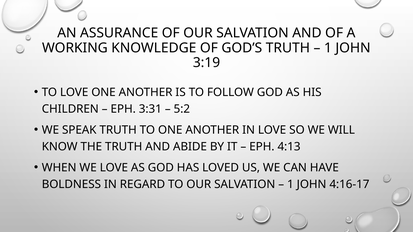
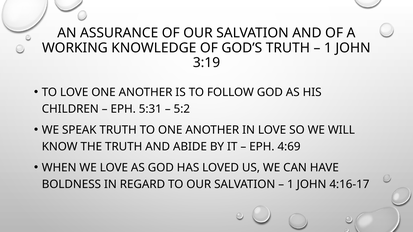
3:31: 3:31 -> 5:31 (150, 109)
4:13: 4:13 -> 4:69 (289, 147)
